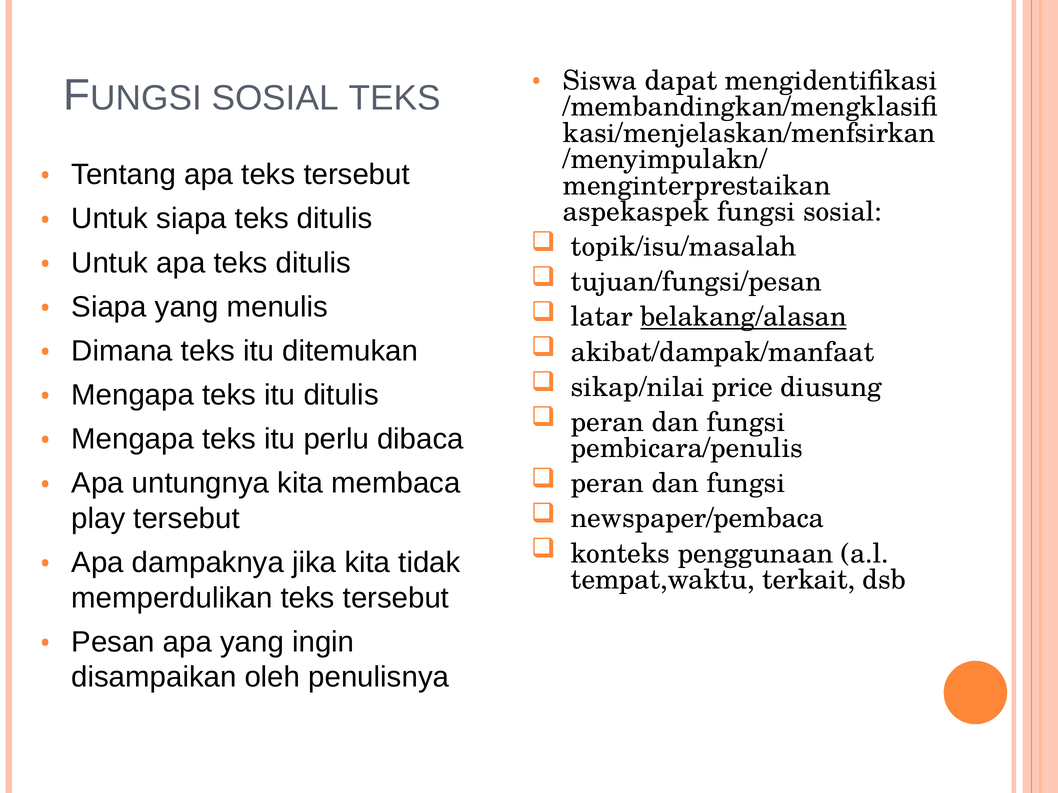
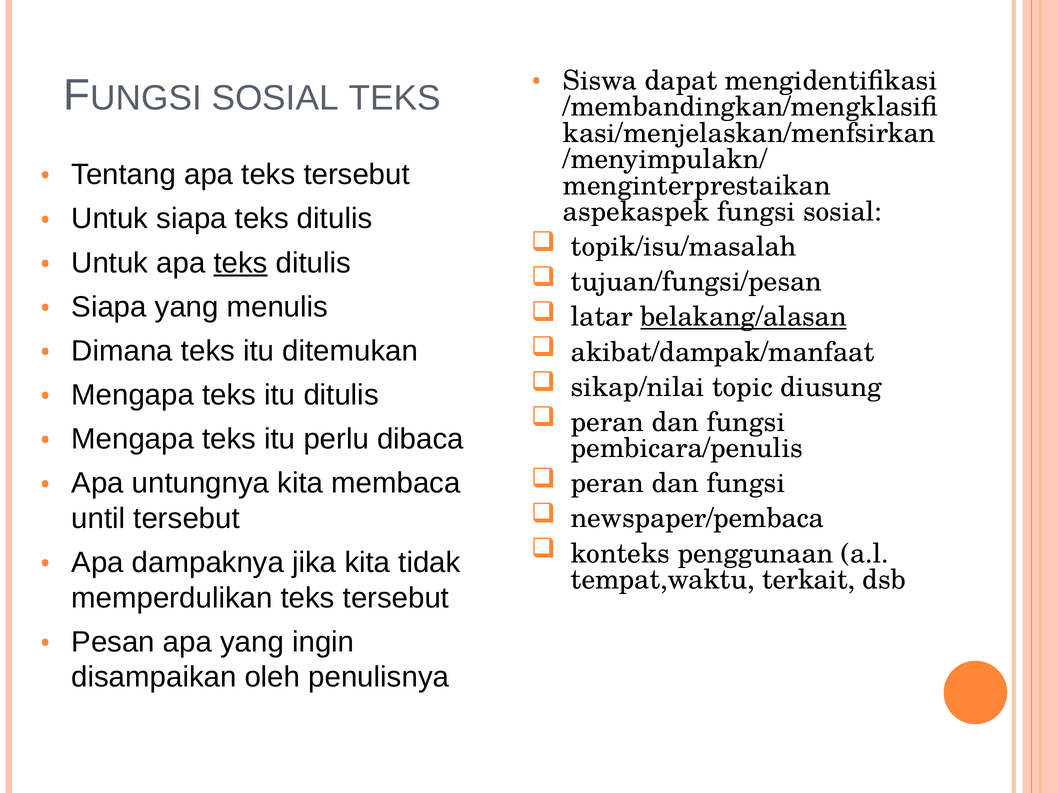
teks underline: none -> present (241, 263)
price: price -> topic (742, 387)
play: play -> until (98, 519)
